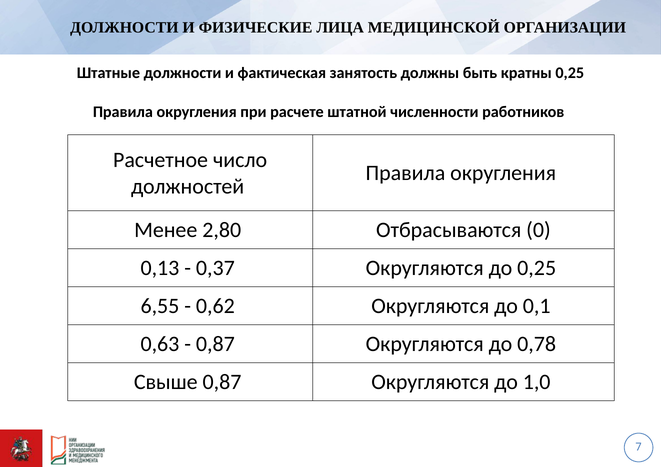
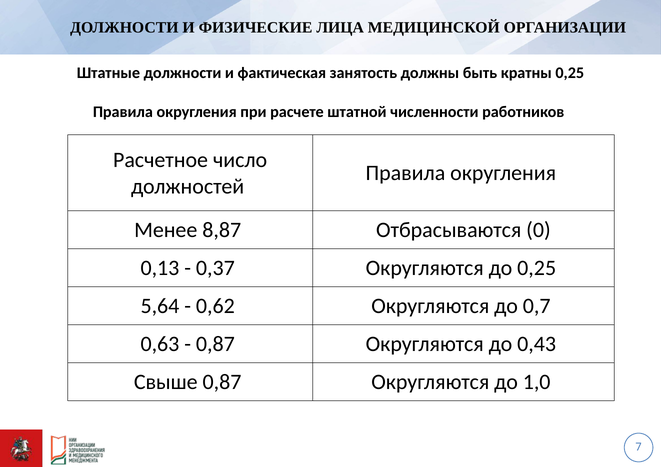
2,80: 2,80 -> 8,87 (222, 230)
6,55: 6,55 -> 5,64 (160, 306)
0,1: 0,1 -> 0,7 (537, 306)
0,78: 0,78 -> 0,43 (537, 344)
